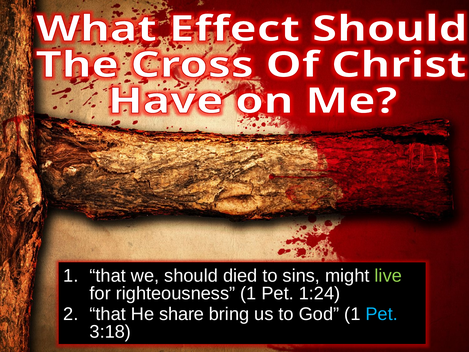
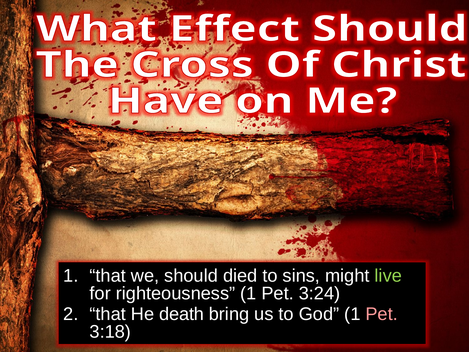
1:24: 1:24 -> 3:24 (320, 293)
share: share -> death (182, 314)
Pet colour: light blue -> pink (382, 314)
